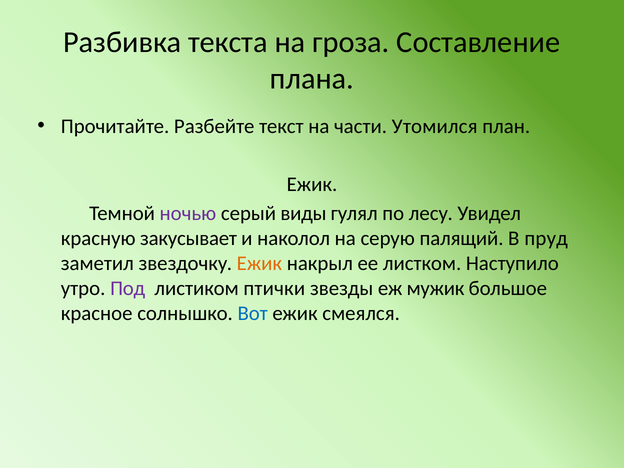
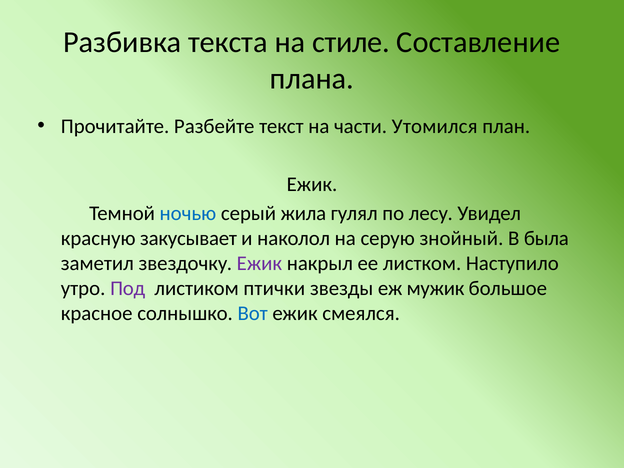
гроза: гроза -> стиле (351, 42)
ночью colour: purple -> blue (188, 214)
виды: виды -> жила (303, 214)
палящий: палящий -> знойный (461, 239)
пруд: пруд -> была (546, 239)
Ежик colour: orange -> purple (259, 264)
